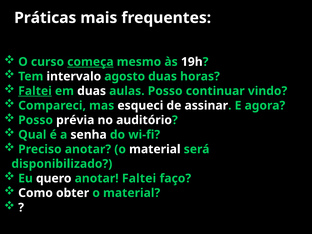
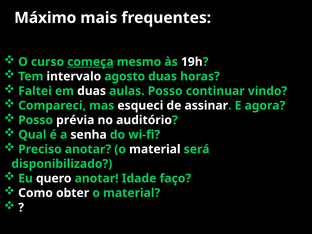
Práticas: Práticas -> Máximo (45, 18)
Faltei underline: present -> none (35, 91)
anotar Faltei: Faltei -> Idade (139, 178)
